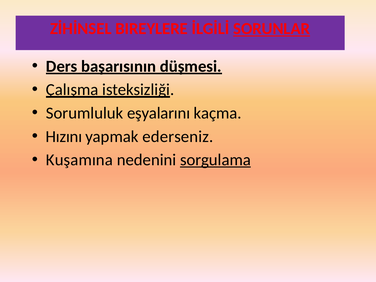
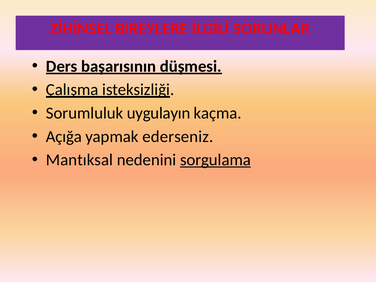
SORUNLAR underline: present -> none (272, 29)
eşyalarını: eşyalarını -> uygulayın (159, 113)
Hızını: Hızını -> Açığa (64, 137)
Kuşamına: Kuşamına -> Mantıksal (79, 160)
